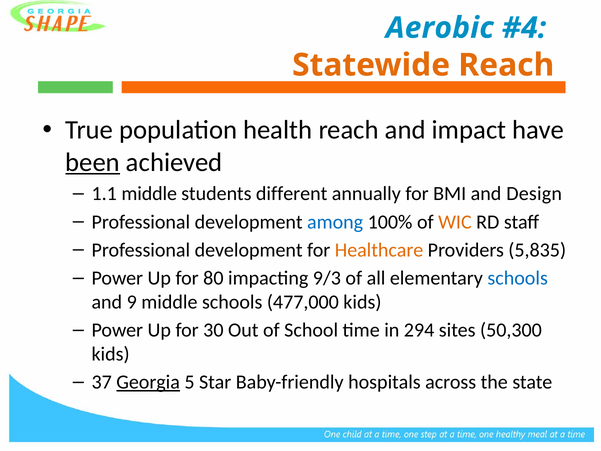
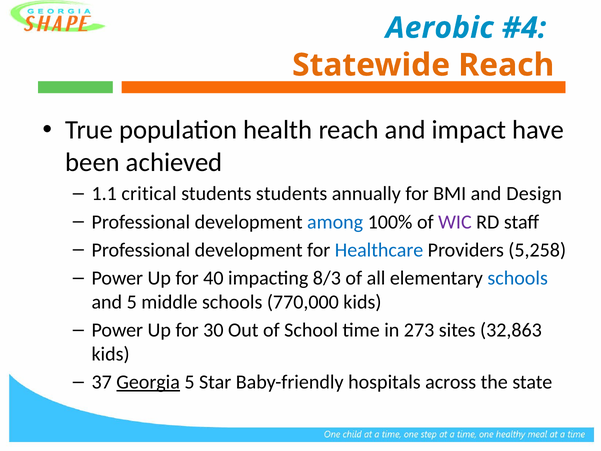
been underline: present -> none (93, 162)
1.1 middle: middle -> critical (149, 194)
students different: different -> students (292, 194)
WIC colour: orange -> purple (455, 222)
Healthcare colour: orange -> blue (379, 250)
5,835: 5,835 -> 5,258 (537, 250)
80: 80 -> 40 (213, 278)
9/3: 9/3 -> 8/3 (327, 278)
and 9: 9 -> 5 (132, 302)
477,000: 477,000 -> 770,000 (303, 302)
294: 294 -> 273 (419, 330)
50,300: 50,300 -> 32,863 (511, 330)
